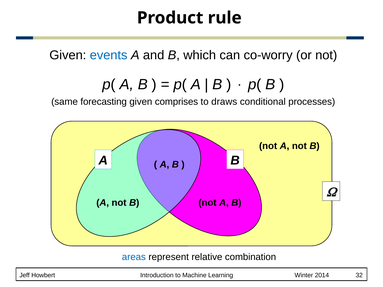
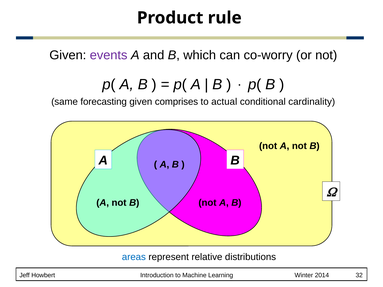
events colour: blue -> purple (109, 55)
draws: draws -> actual (224, 102)
processes: processes -> cardinality (312, 102)
combination: combination -> distributions (251, 257)
